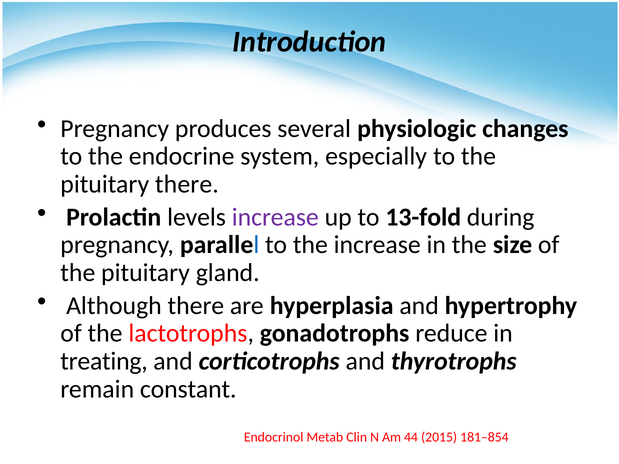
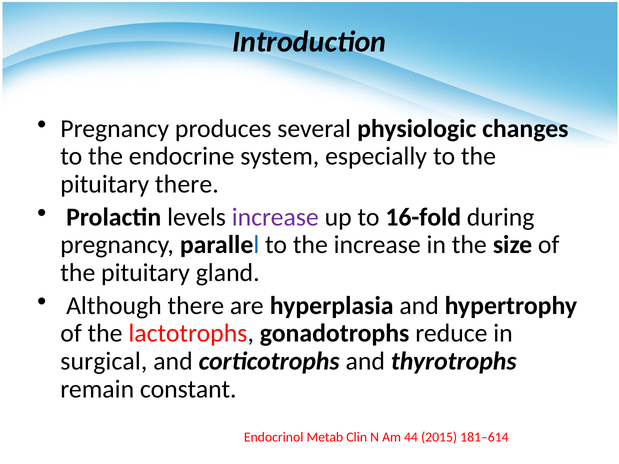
13-fold: 13-fold -> 16-fold (423, 217)
treating: treating -> surgical (104, 361)
181–854: 181–854 -> 181–614 (484, 437)
